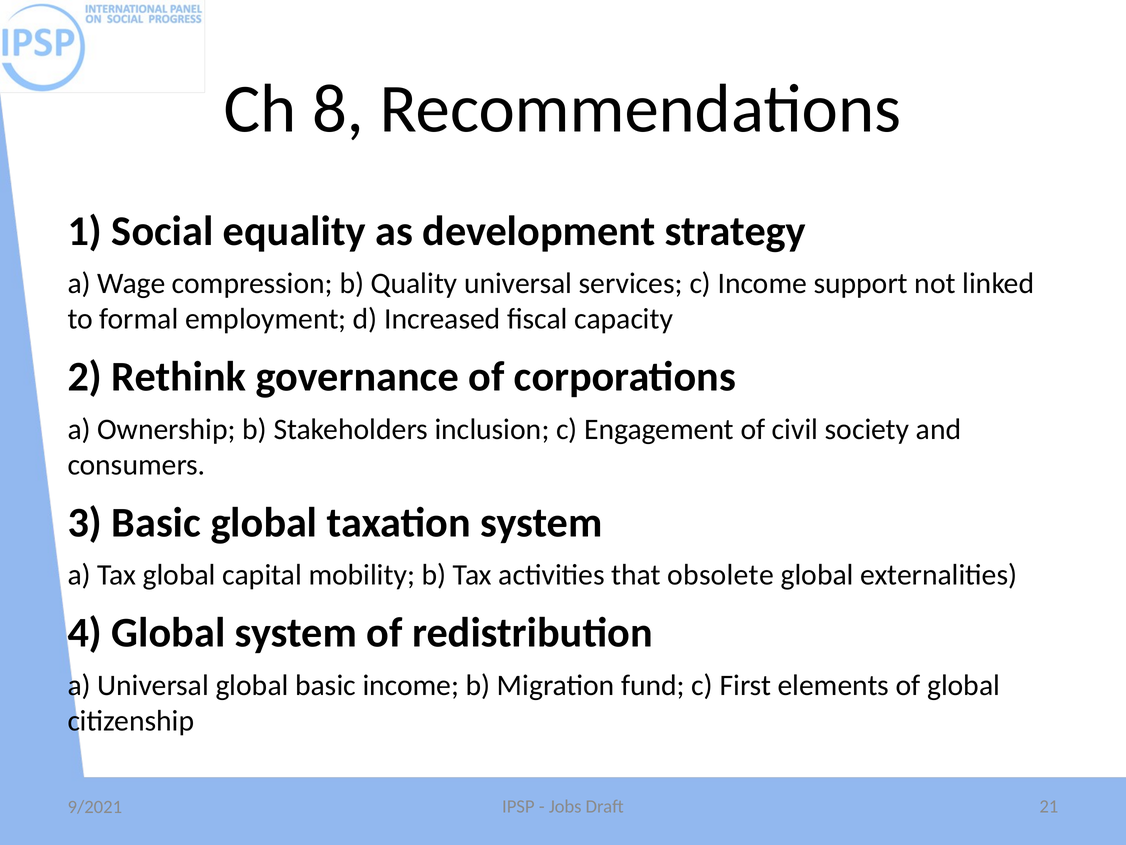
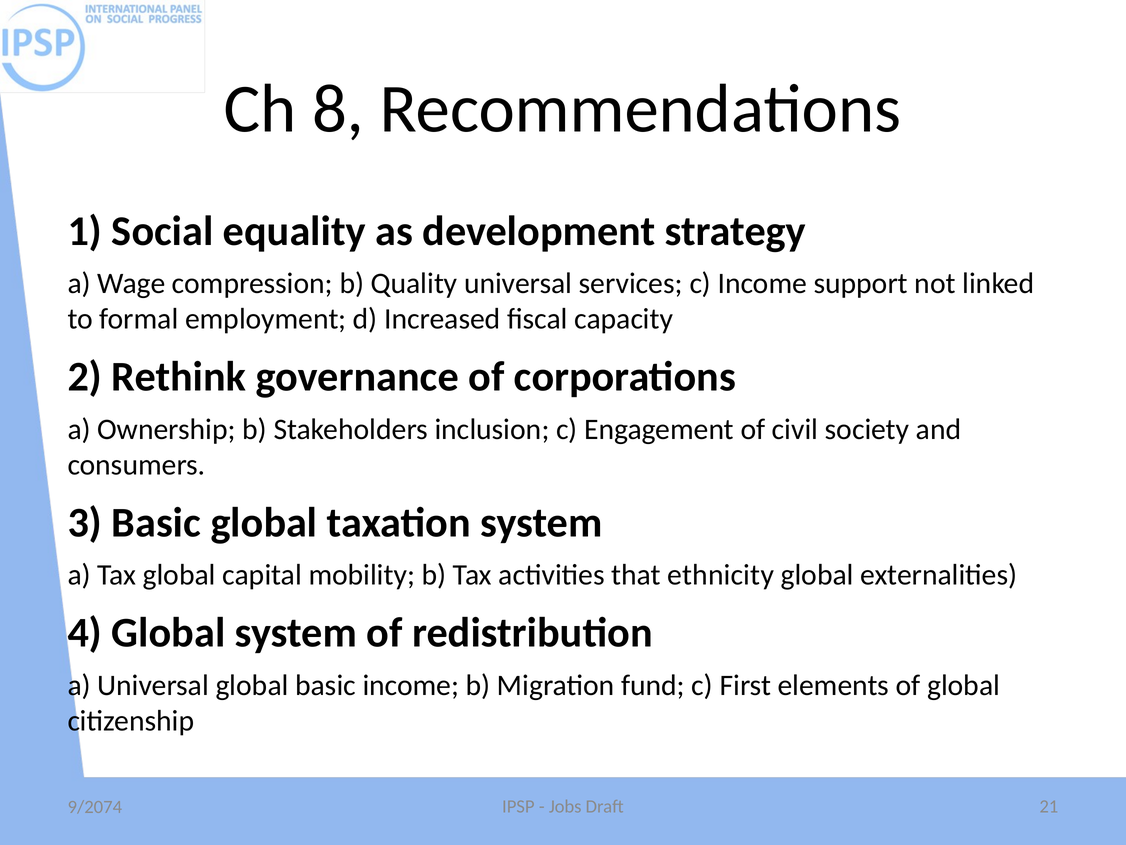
obsolete: obsolete -> ethnicity (721, 575)
9/2021: 9/2021 -> 9/2074 (95, 806)
